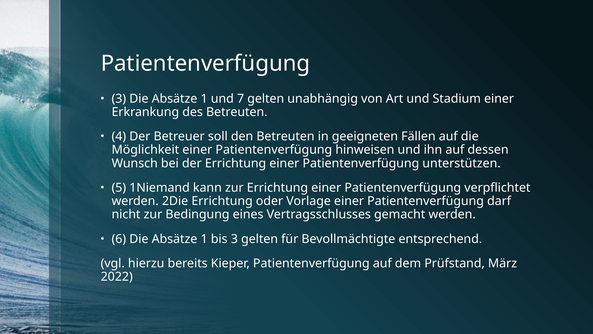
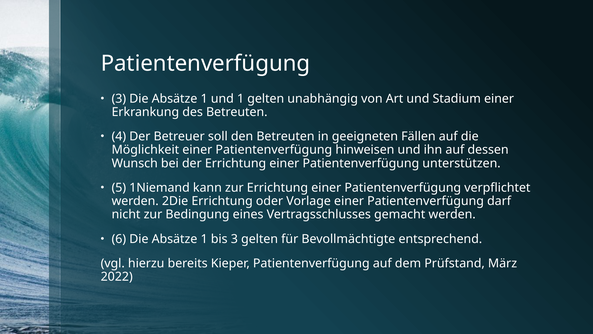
und 7: 7 -> 1 (241, 99)
